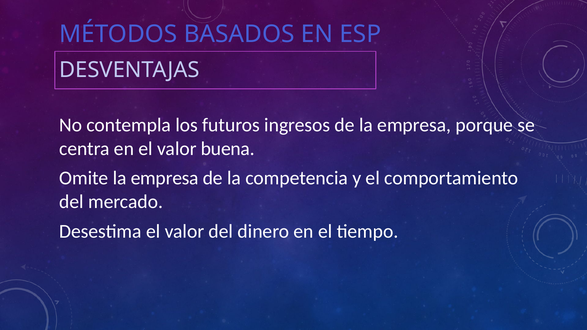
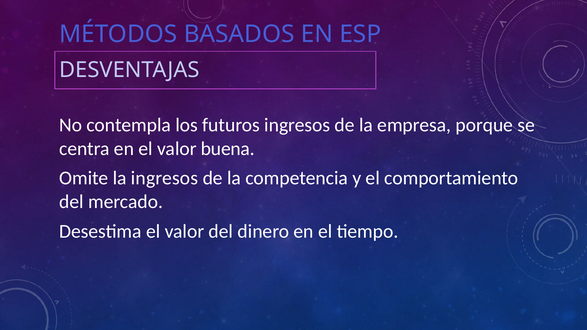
Omite la empresa: empresa -> ingresos (165, 178)
